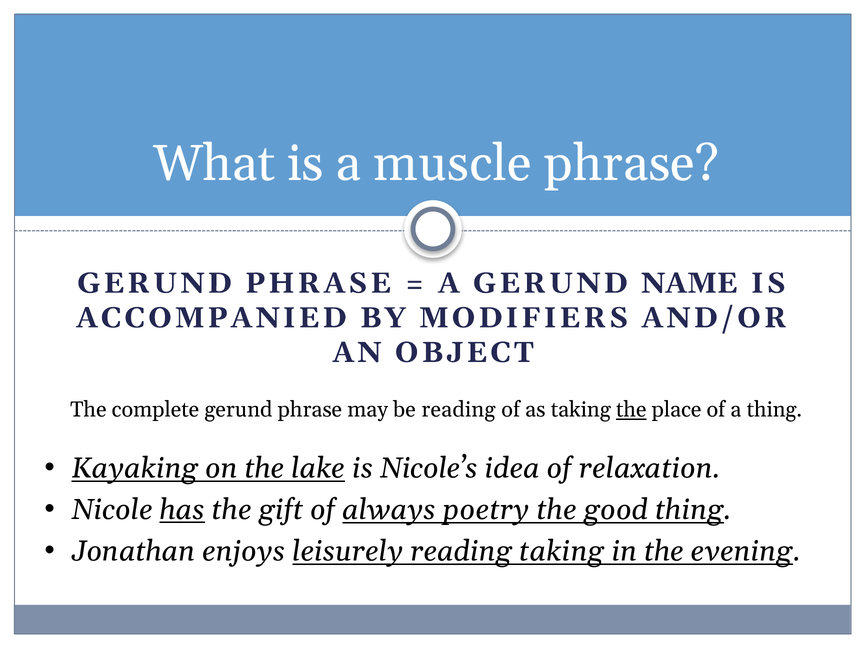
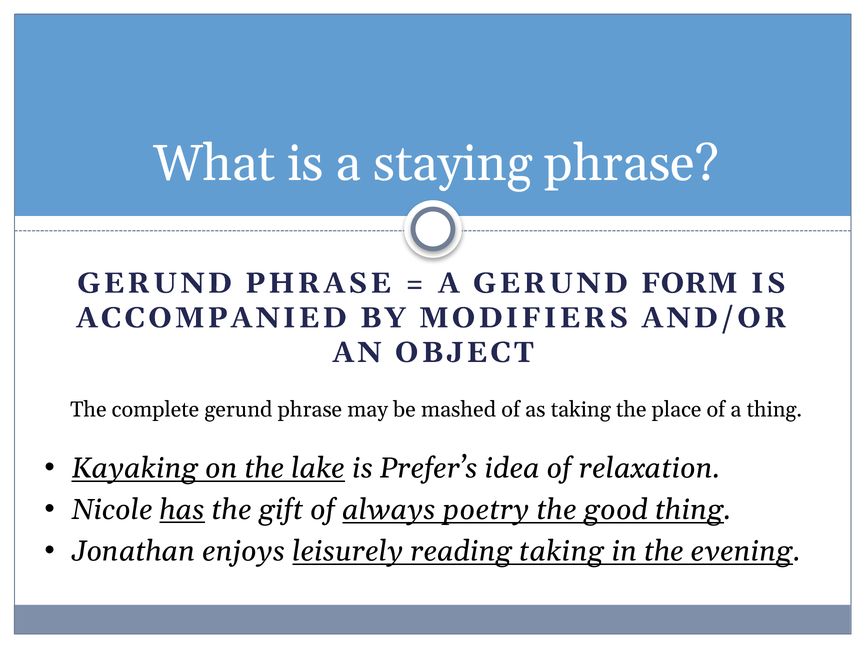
muscle: muscle -> staying (453, 164)
NAME: NAME -> FORM (689, 283)
be reading: reading -> mashed (459, 410)
the underline: present -> none (631, 410)
Nicole’s: Nicole’s -> Prefer’s (429, 469)
